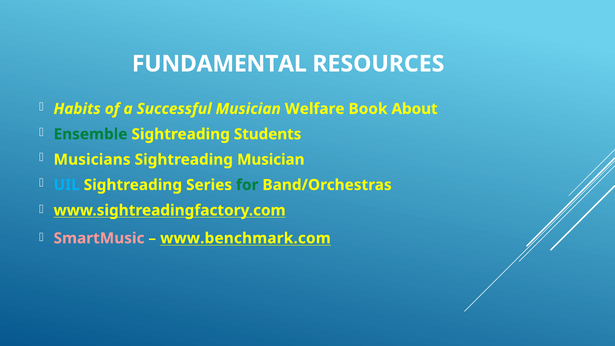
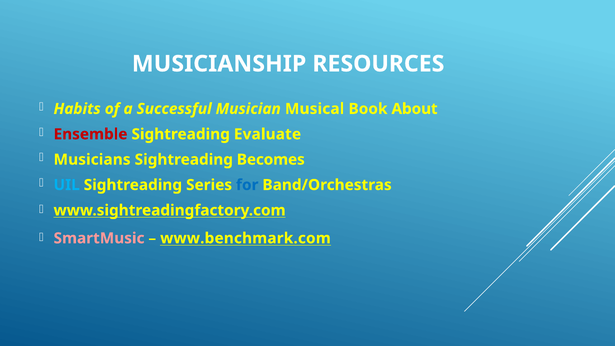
FUNDAMENTAL: FUNDAMENTAL -> MUSICIANSHIP (219, 64)
Welfare: Welfare -> Musical (315, 109)
Ensemble colour: green -> red (91, 134)
Students: Students -> Evaluate (267, 134)
Sightreading Musician: Musician -> Becomes (271, 160)
for colour: green -> blue (247, 185)
